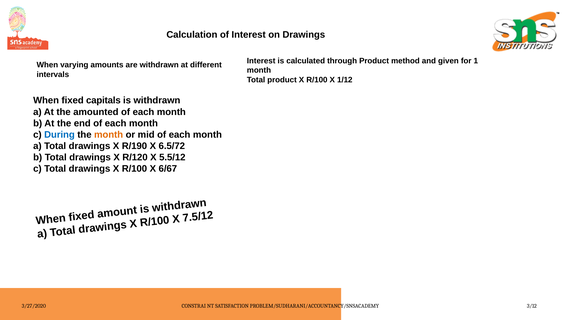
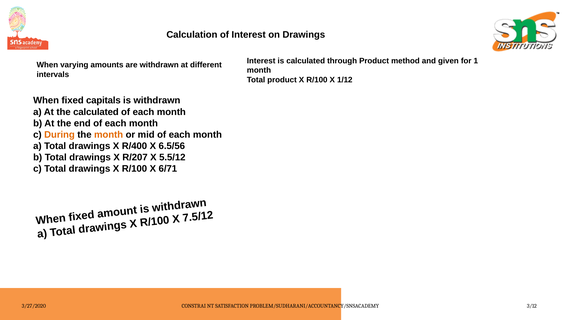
the amounted: amounted -> calculated (96, 112)
During colour: blue -> orange (59, 134)
R/190: R/190 -> R/400 (134, 146)
6.5/72: 6.5/72 -> 6.5/56 (172, 146)
R/120: R/120 -> R/207 (135, 157)
6/67: 6/67 -> 6/71 (168, 169)
